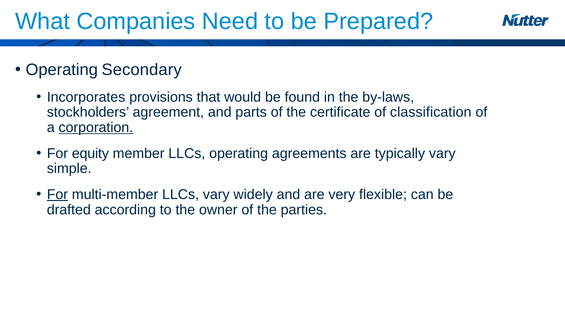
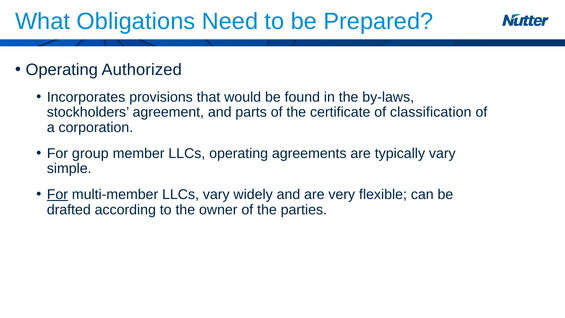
Companies: Companies -> Obligations (136, 21)
Secondary: Secondary -> Authorized (142, 70)
corporation underline: present -> none (96, 127)
equity: equity -> group (90, 153)
